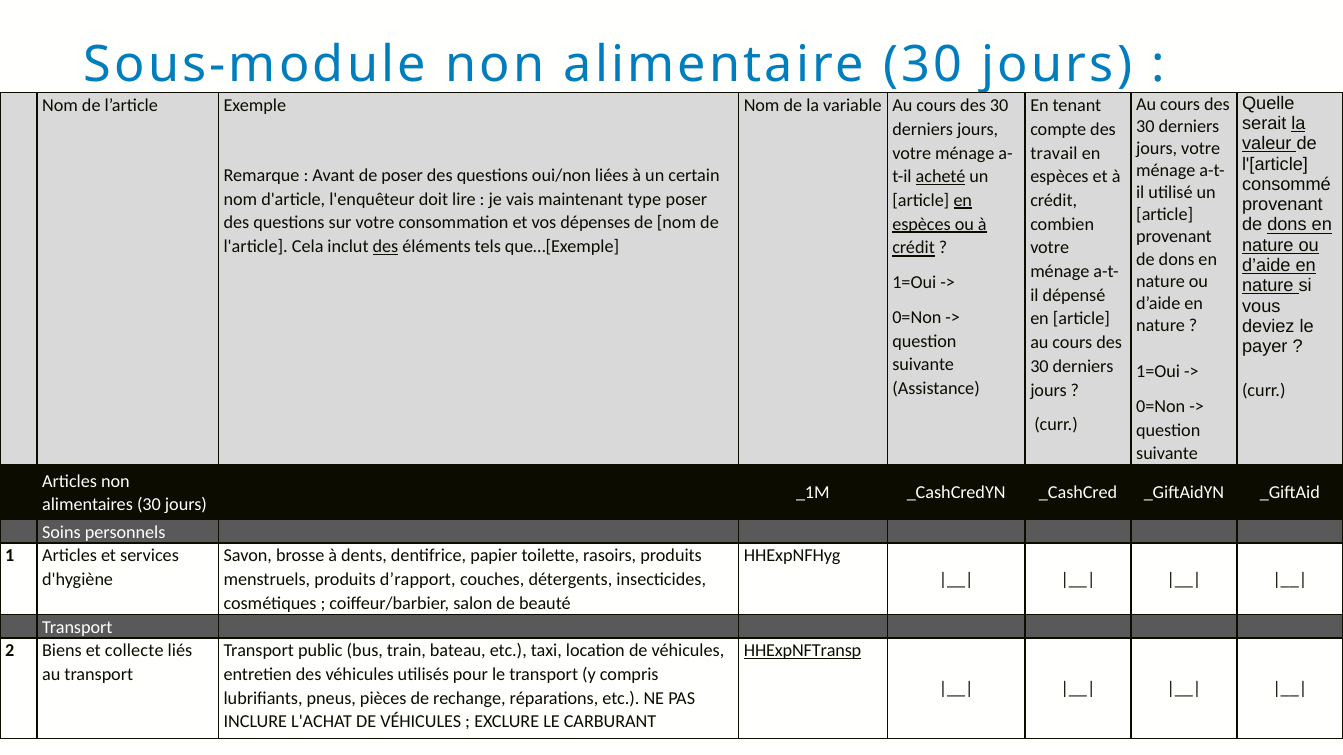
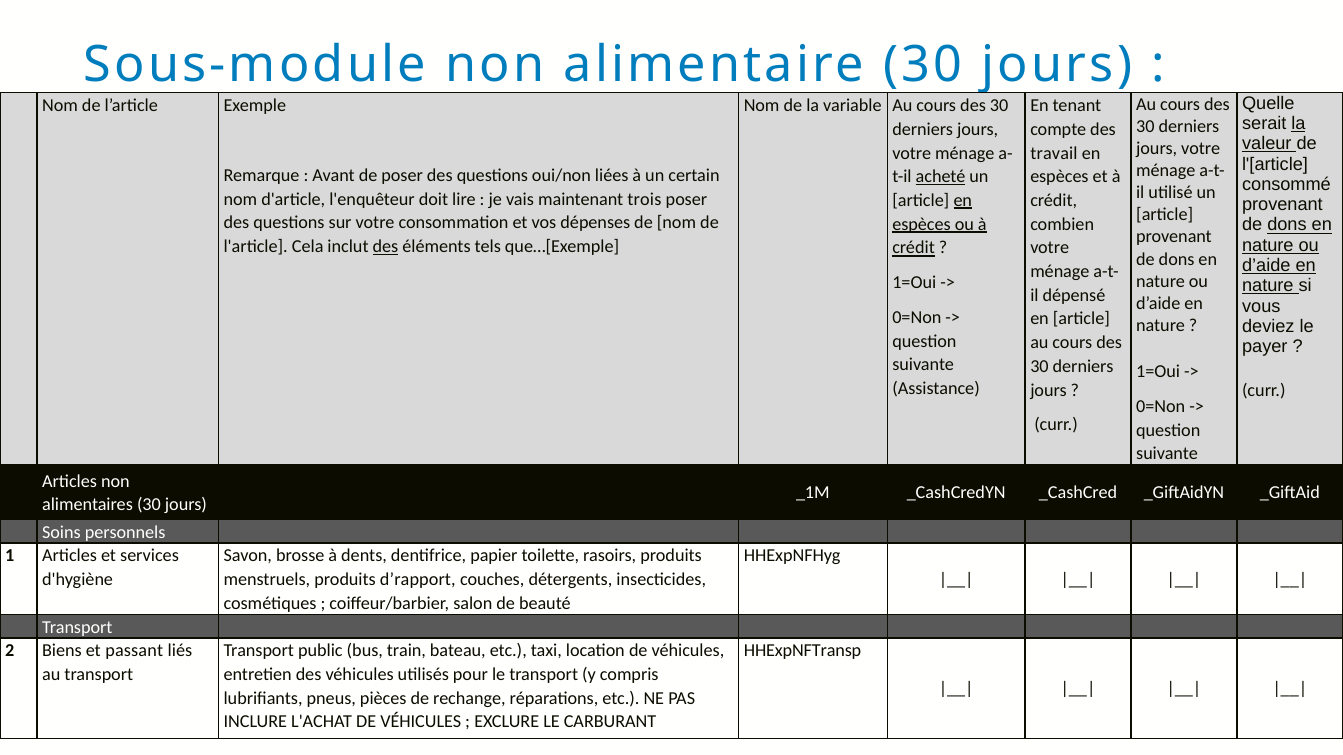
type: type -> trois (644, 199)
collecte: collecte -> passant (134, 651)
HHExpNFTransp underline: present -> none (803, 651)
